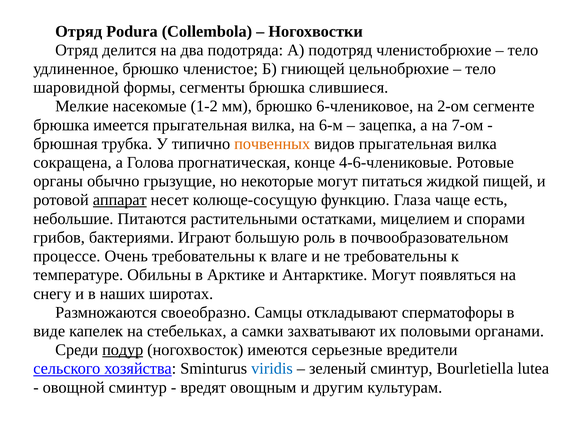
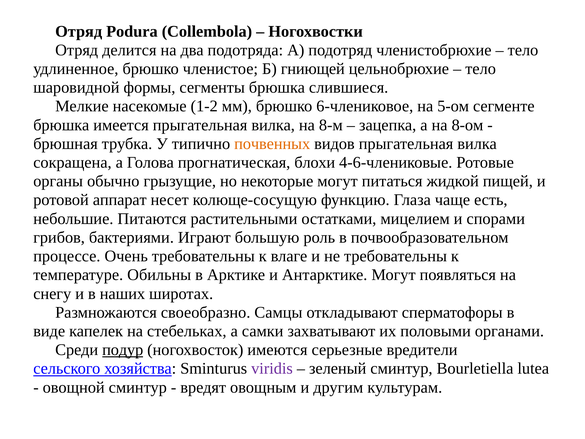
2-ом: 2-ом -> 5-ом (453, 106)
6-м: 6-м -> 8-м (331, 125)
7-ом: 7-ом -> 8-ом (467, 125)
конце: конце -> блохи (315, 162)
аппарат underline: present -> none (120, 200)
viridis colour: blue -> purple (272, 368)
